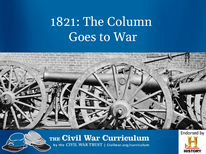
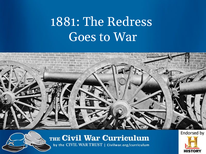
1821: 1821 -> 1881 (65, 22)
Column: Column -> Redress (130, 22)
